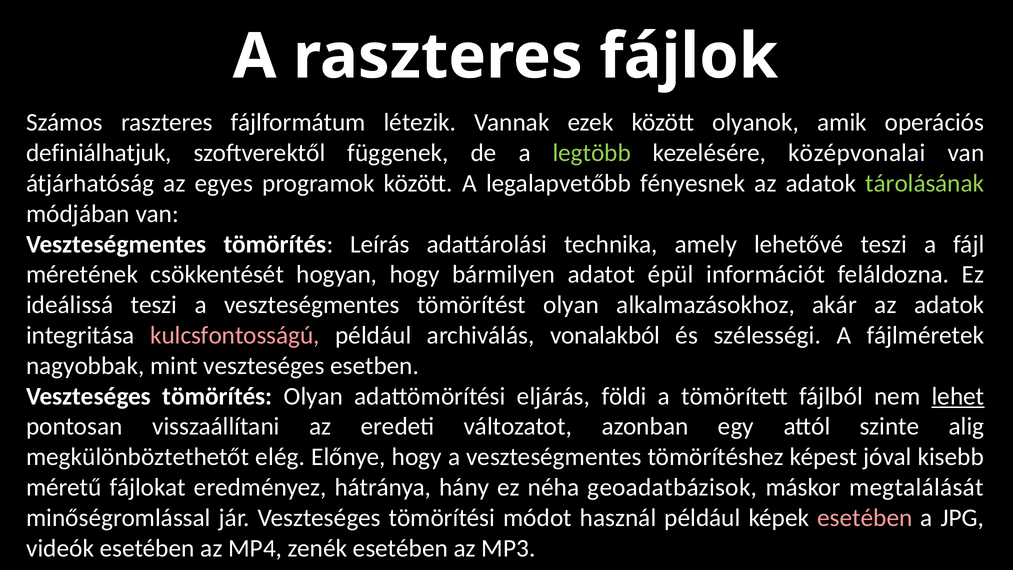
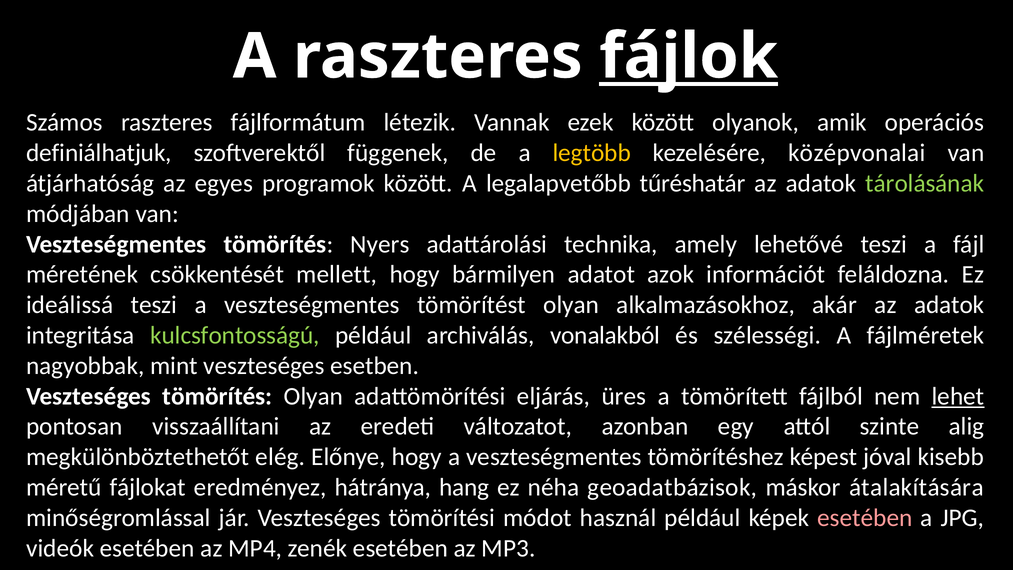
fájlok underline: none -> present (689, 57)
legtöbb colour: light green -> yellow (592, 153)
fényesnek: fényesnek -> tűréshatár (693, 183)
Leírás: Leírás -> Nyers (380, 244)
hogyan: hogyan -> mellett (337, 274)
épül: épül -> azok (671, 274)
kulcsfontosságú colour: pink -> light green (235, 335)
földi: földi -> üres (624, 396)
hány: hány -> hang (464, 487)
megtalálását: megtalálását -> átalakítására (916, 487)
